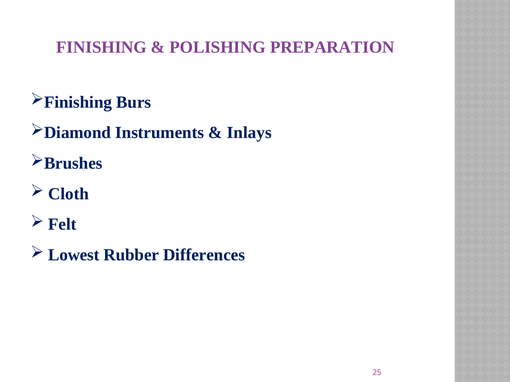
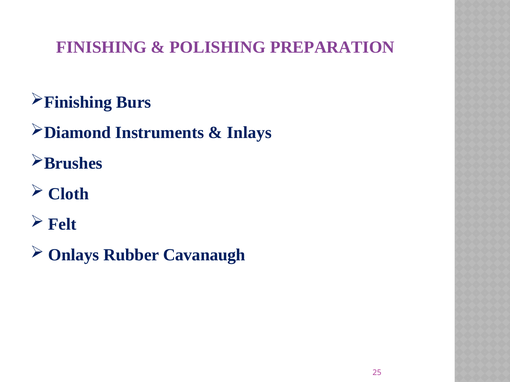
Lowest: Lowest -> Onlays (74, 255)
Differences: Differences -> Cavanaugh (204, 255)
